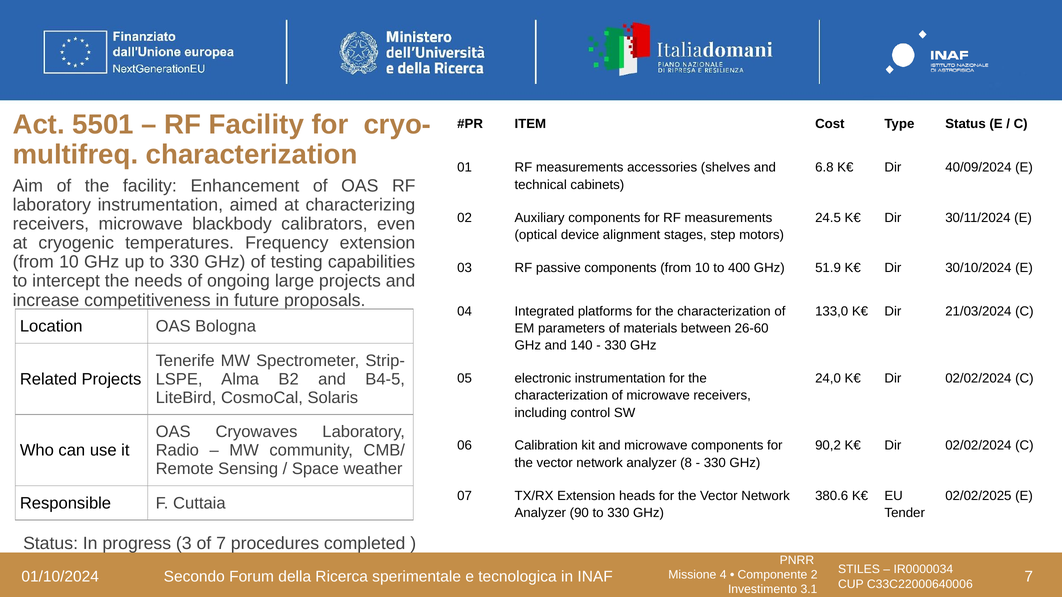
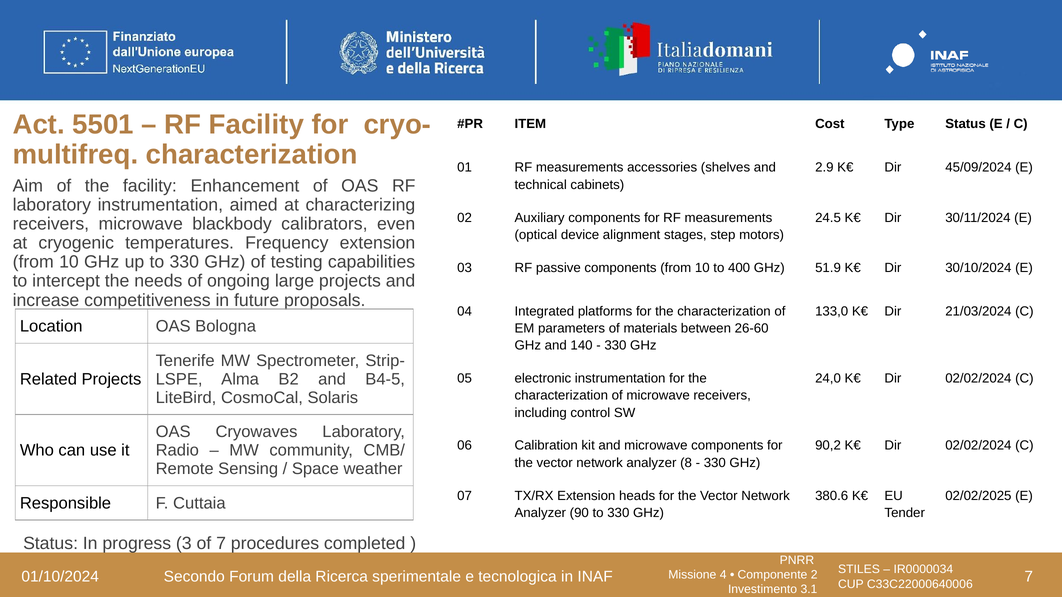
6.8: 6.8 -> 2.9 (824, 168)
40/09/2024: 40/09/2024 -> 45/09/2024 (978, 168)
